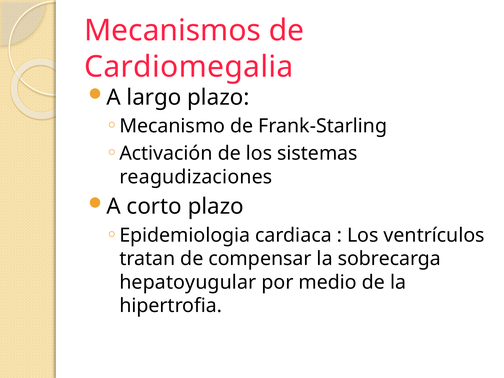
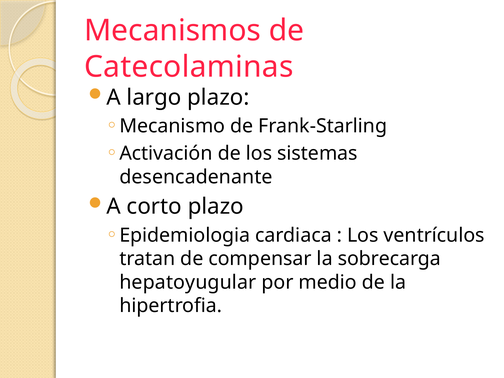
Cardiomegalia: Cardiomegalia -> Catecolaminas (189, 67)
reagudizaciones: reagudizaciones -> desencadenante (196, 177)
